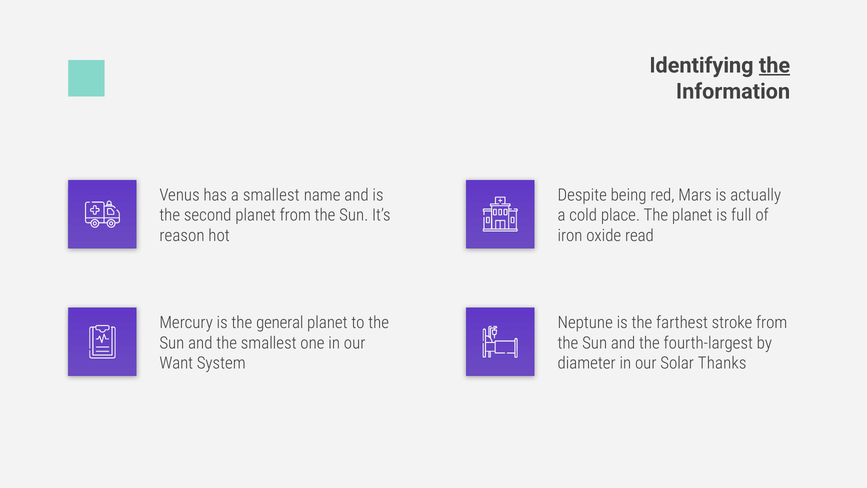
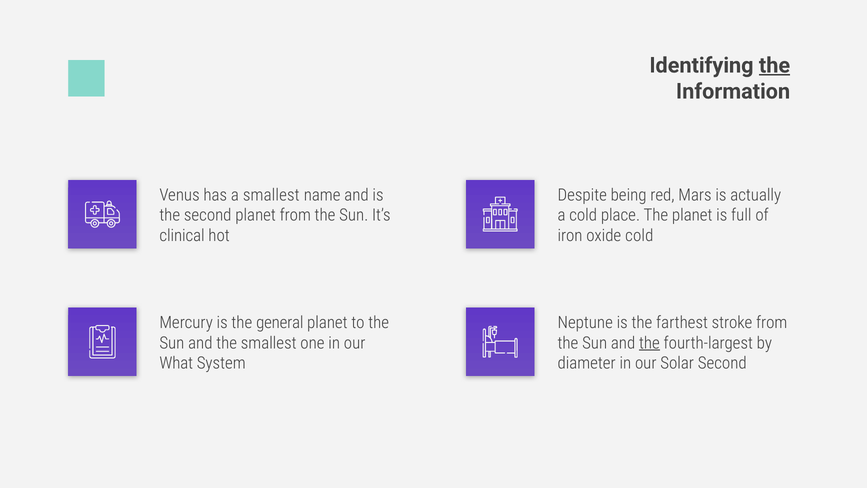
reason: reason -> clinical (182, 235)
oxide read: read -> cold (639, 235)
the underline: none -> present (649, 343)
Want: Want -> What (176, 363)
Solar Thanks: Thanks -> Second (722, 363)
